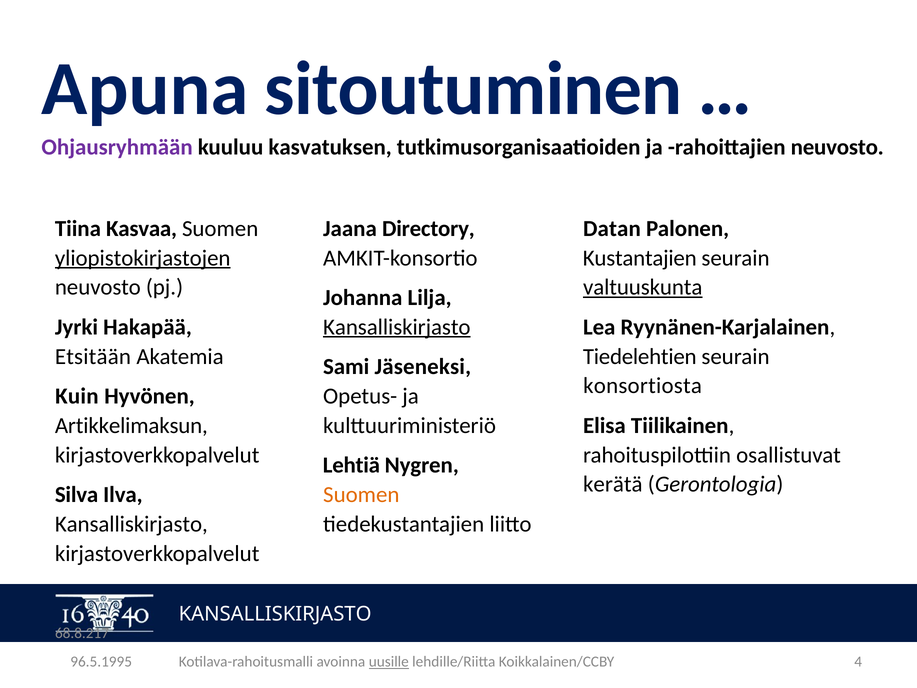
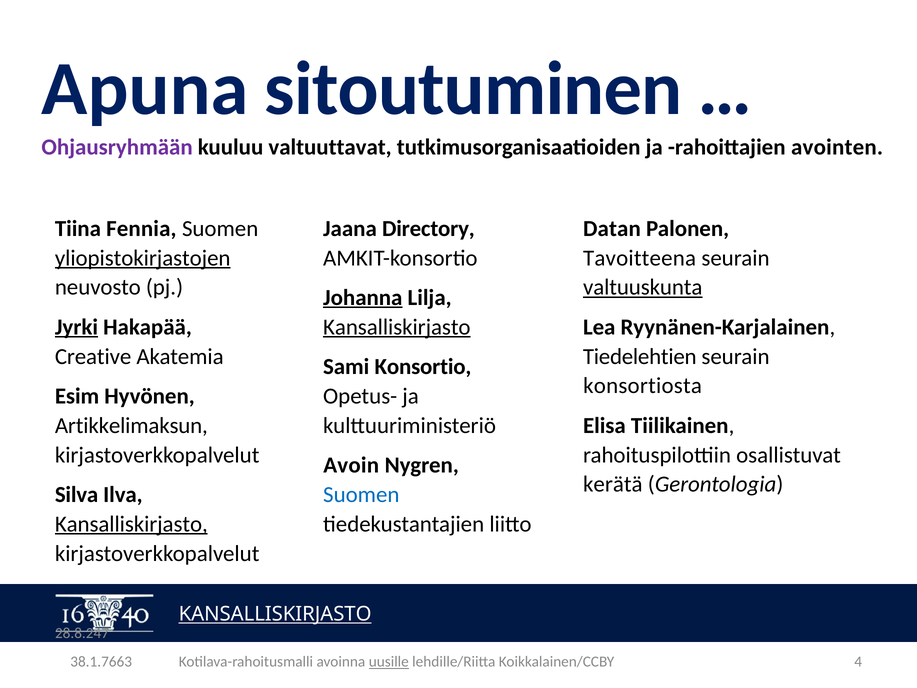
kasvatuksen: kasvatuksen -> valtuuttavat (330, 147)
rahoittajien neuvosto: neuvosto -> avointen (837, 147)
Kasvaa: Kasvaa -> Fennia (141, 228)
Kustantajien: Kustantajien -> Tavoitteena (640, 258)
Johanna underline: none -> present (363, 297)
Jyrki underline: none -> present (76, 327)
Etsitään: Etsitään -> Creative (93, 356)
Jäseneksi: Jäseneksi -> Konsortio (423, 366)
Kuin: Kuin -> Esim (77, 396)
Lehtiä: Lehtiä -> Avoin (351, 465)
Suomen colour: orange -> blue (361, 494)
Kansalliskirjasto underline: none -> present (131, 524)
KANSALLISKIRJASTO underline: none -> present (275, 614)
68.8.217: 68.8.217 -> 28.8.247 (82, 633)
96.5.1995: 96.5.1995 -> 38.1.7663 (101, 662)
